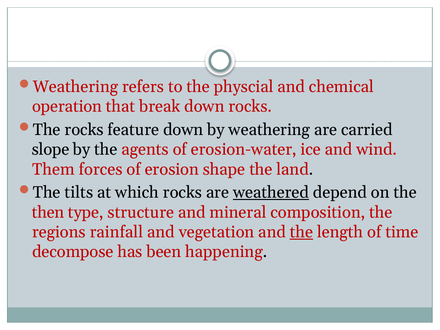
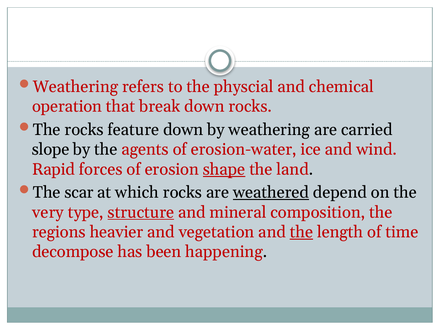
Them: Them -> Rapid (54, 169)
shape underline: none -> present (224, 169)
tilts: tilts -> scar (79, 192)
then: then -> very (48, 212)
structure underline: none -> present (141, 212)
rainfall: rainfall -> heavier (116, 232)
